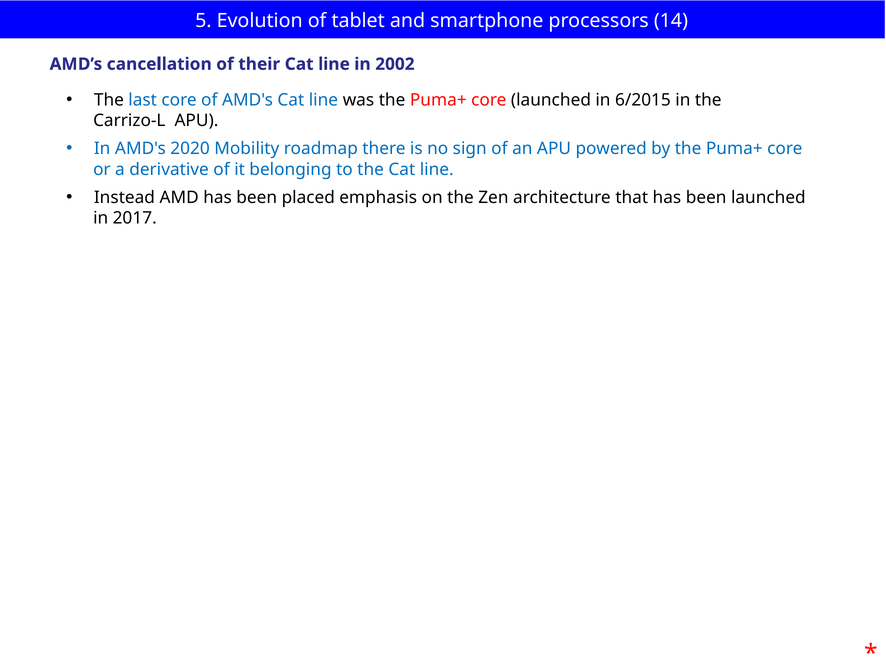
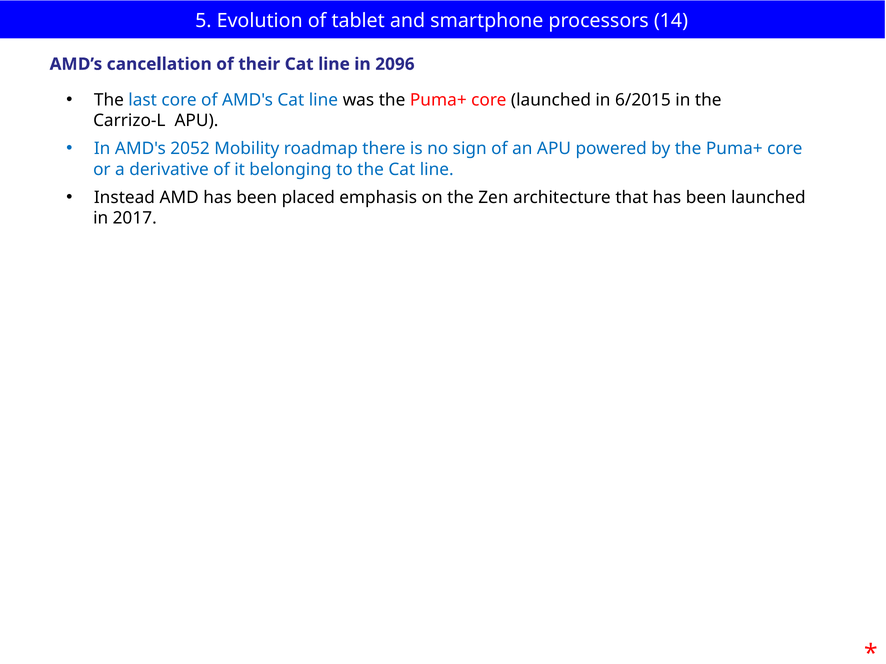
2002: 2002 -> 2096 (395, 64)
2020: 2020 -> 2052 (190, 149)
